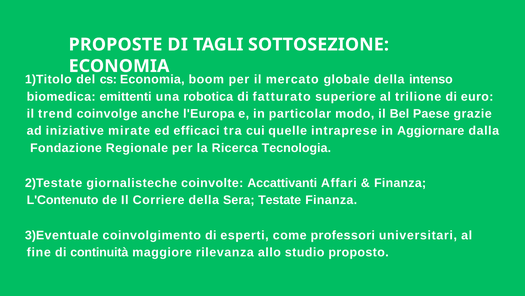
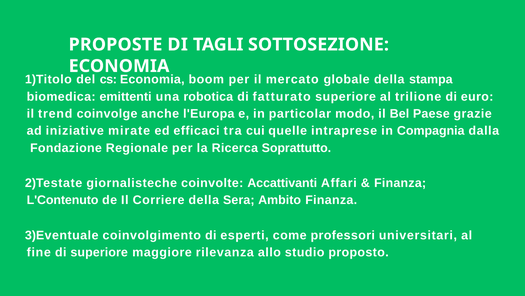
intenso: intenso -> stampa (431, 79)
Aggiornare: Aggiornare -> Compagnia (431, 131)
Tecnologia: Tecnologia -> Soprattutto (296, 148)
Testate: Testate -> Ambito (280, 200)
di continuità: continuità -> superiore (99, 252)
